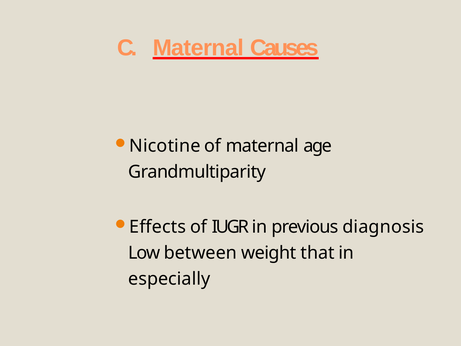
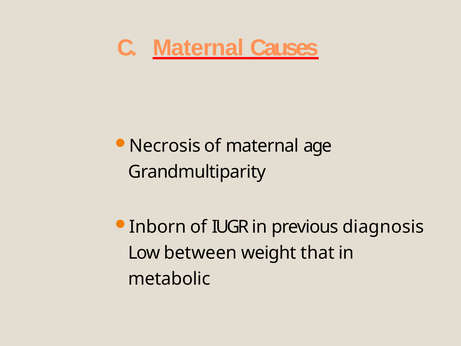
Nicotine: Nicotine -> Necrosis (165, 146)
Effects: Effects -> Inborn (158, 227)
especially: especially -> metabolic (169, 279)
